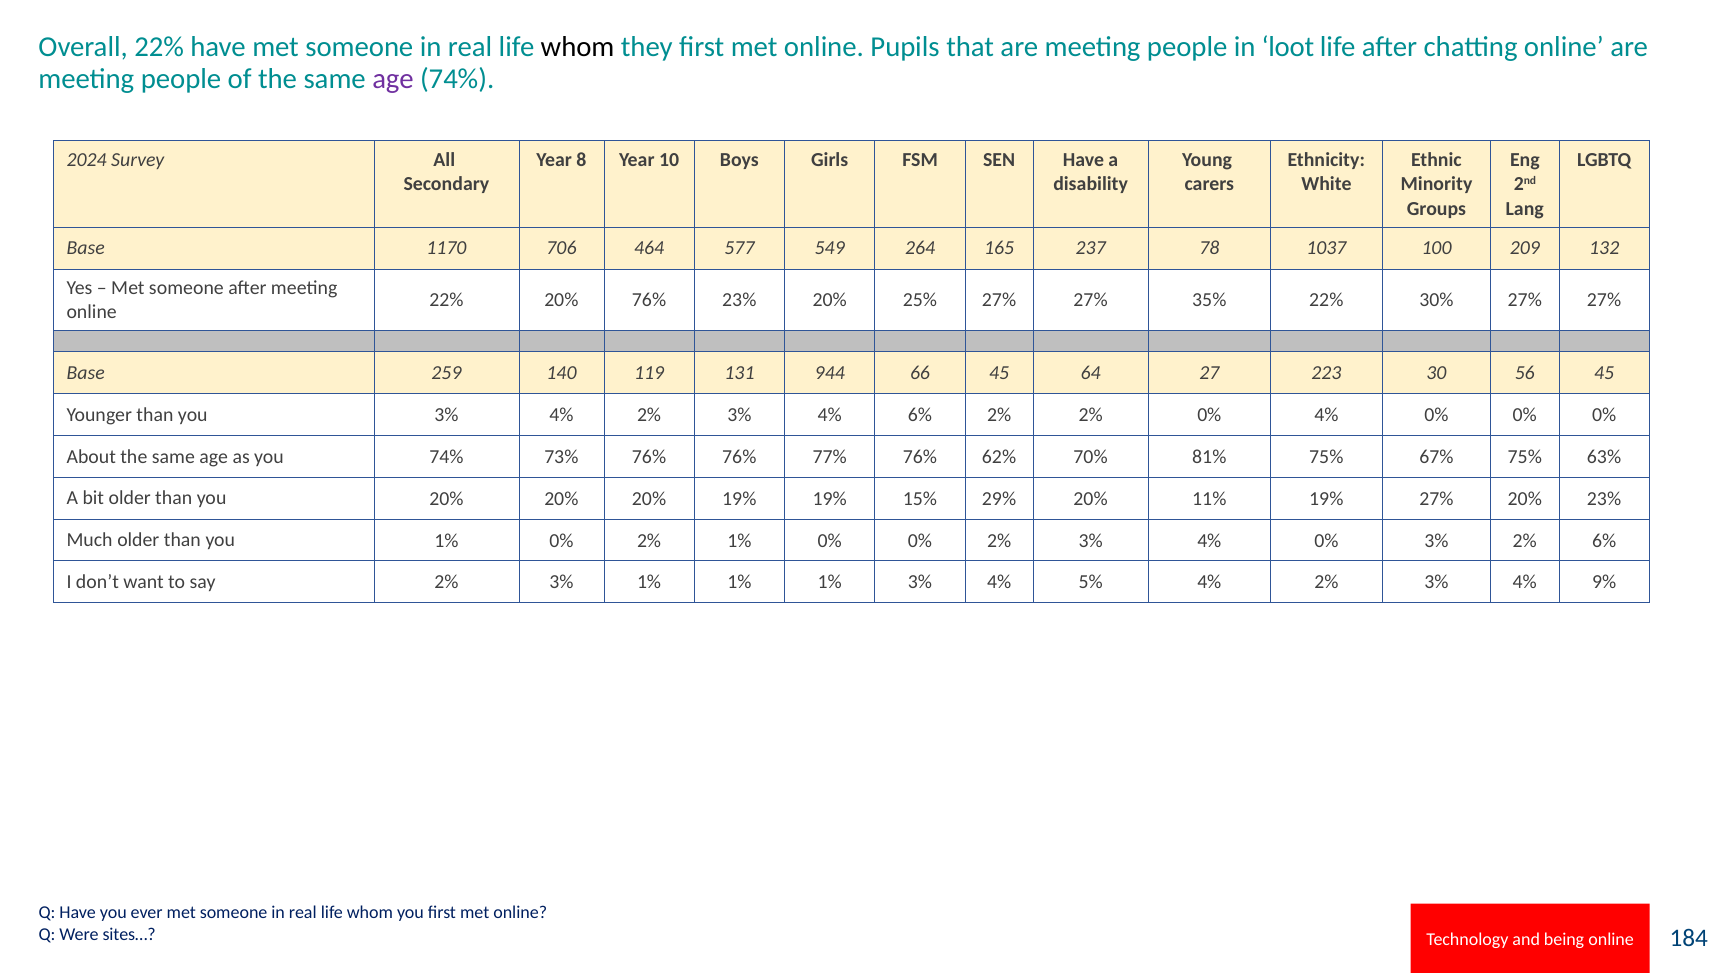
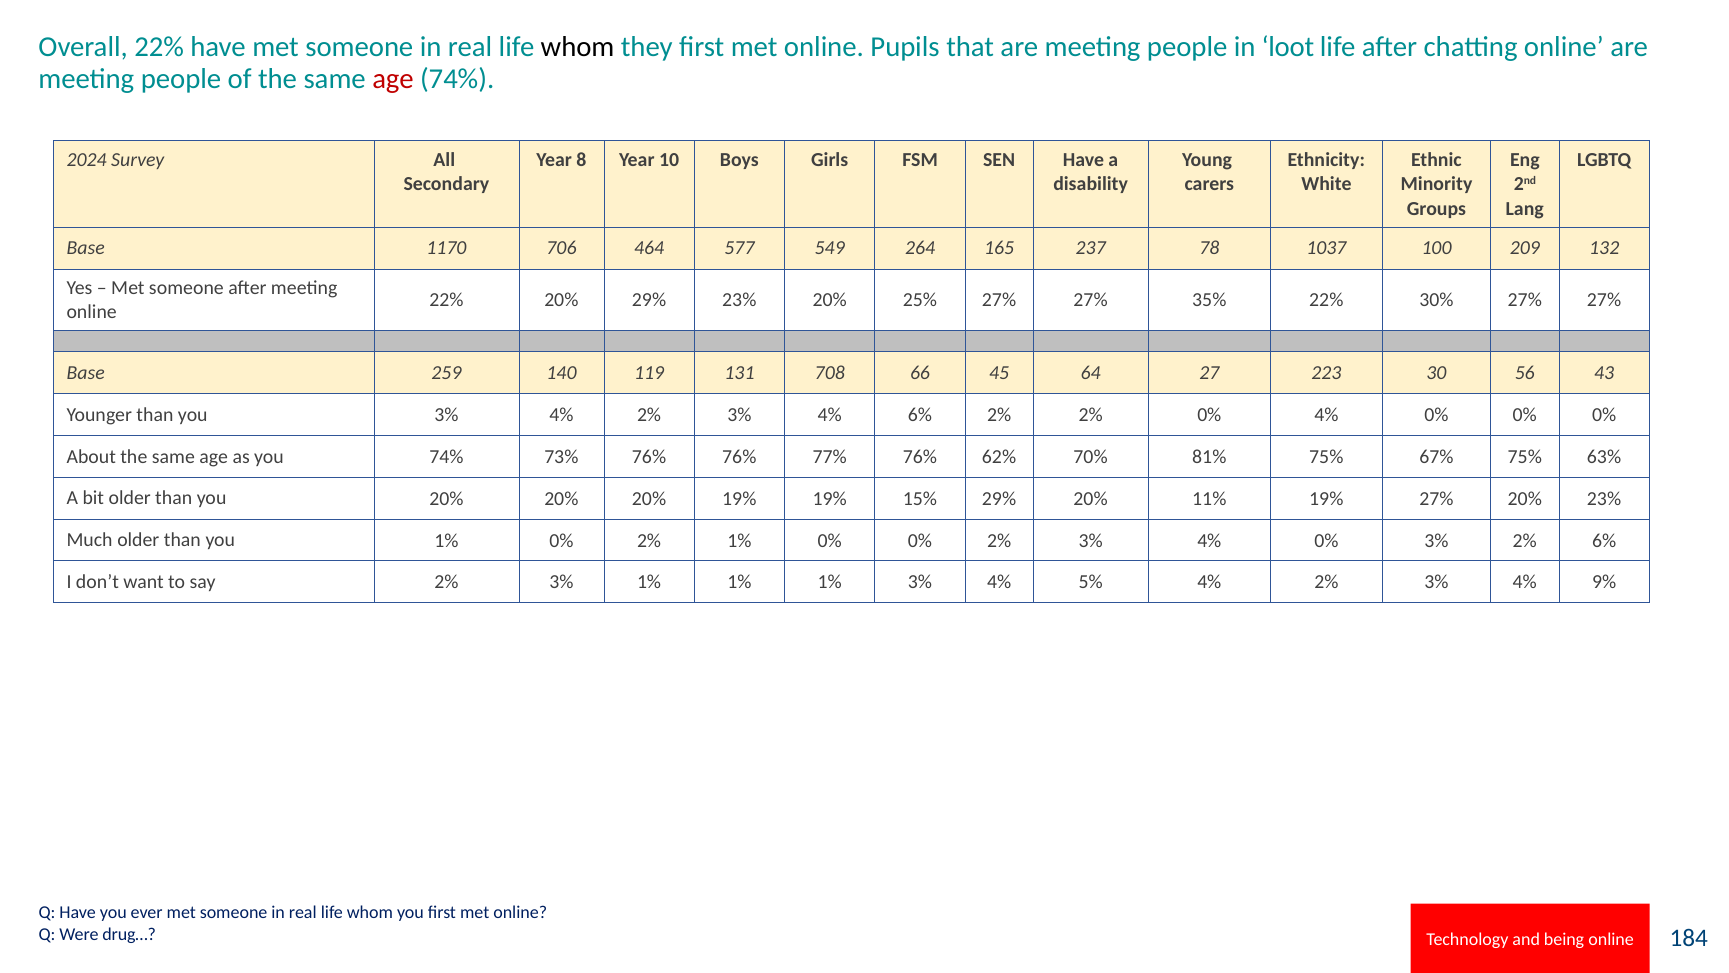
age colour: purple -> red (393, 78)
20% 76%: 76% -> 29% (649, 300)
944: 944 -> 708 (830, 373)
56 45: 45 -> 43 (1604, 373)
sites…: sites… -> drug… (129, 934)
